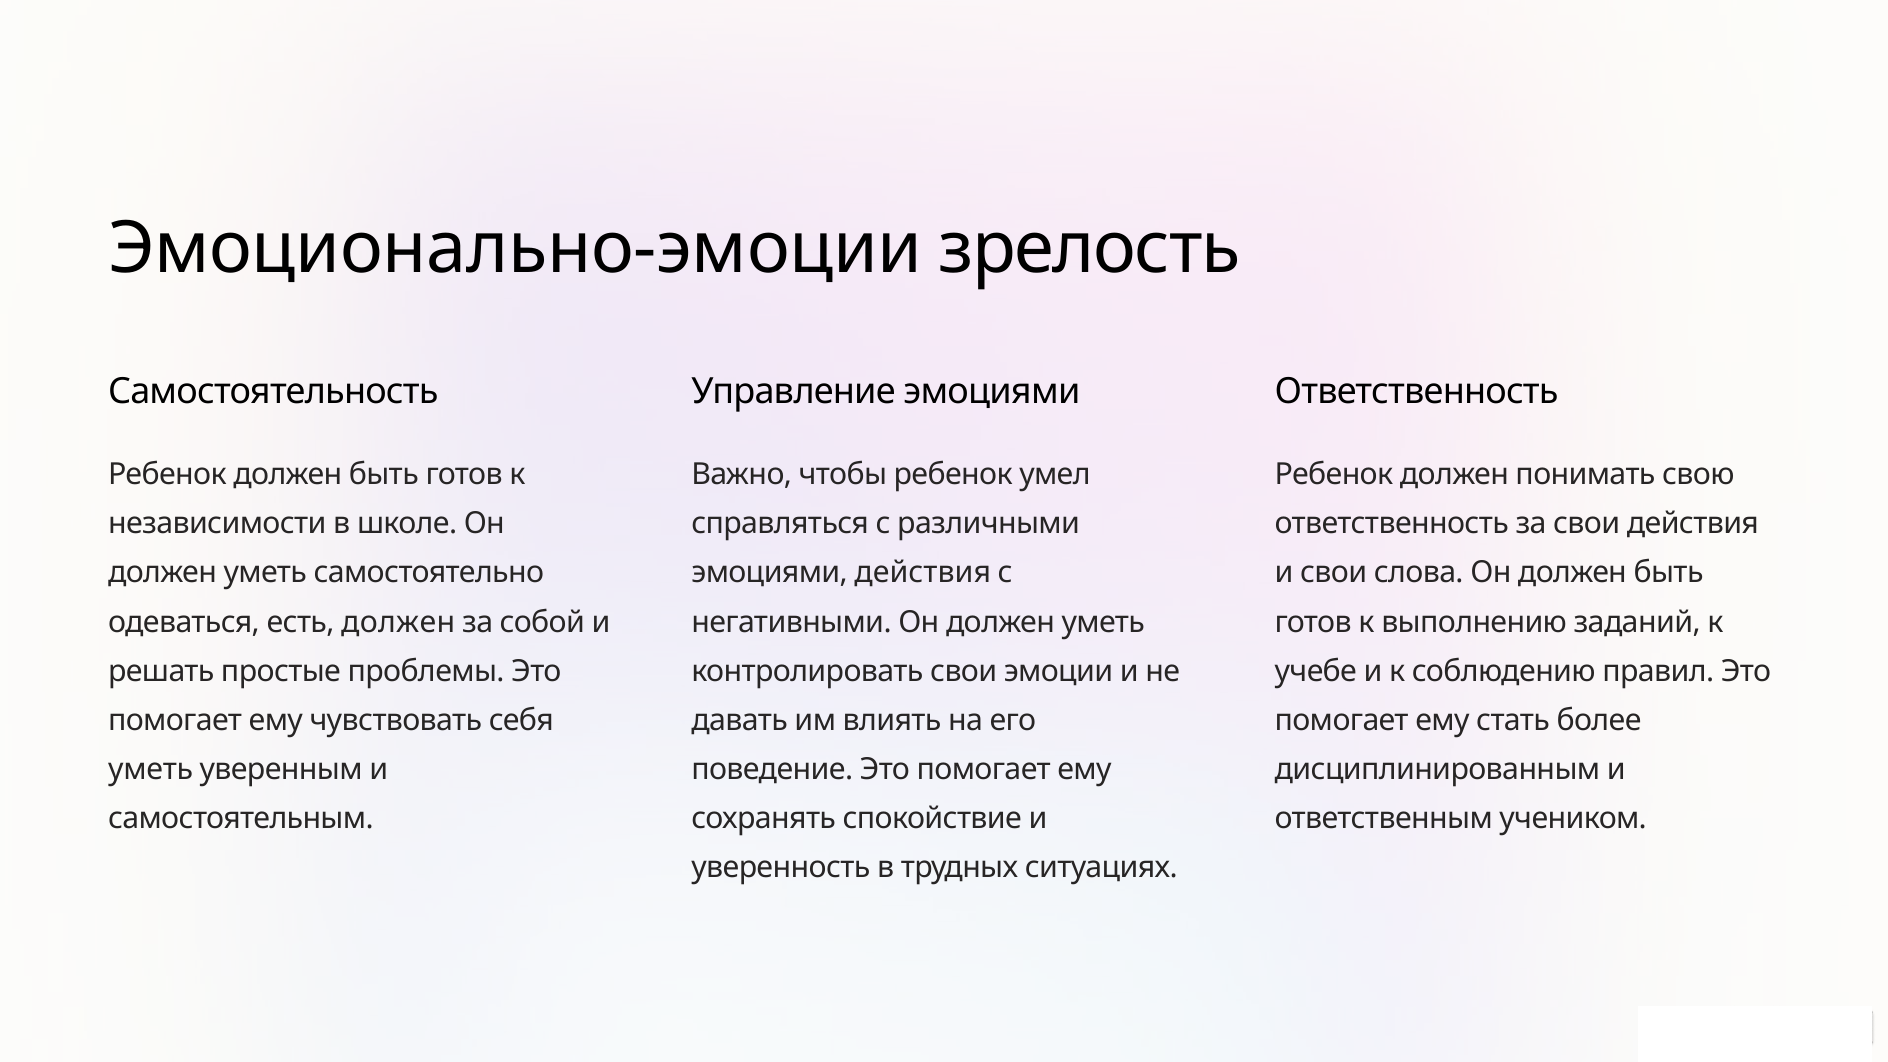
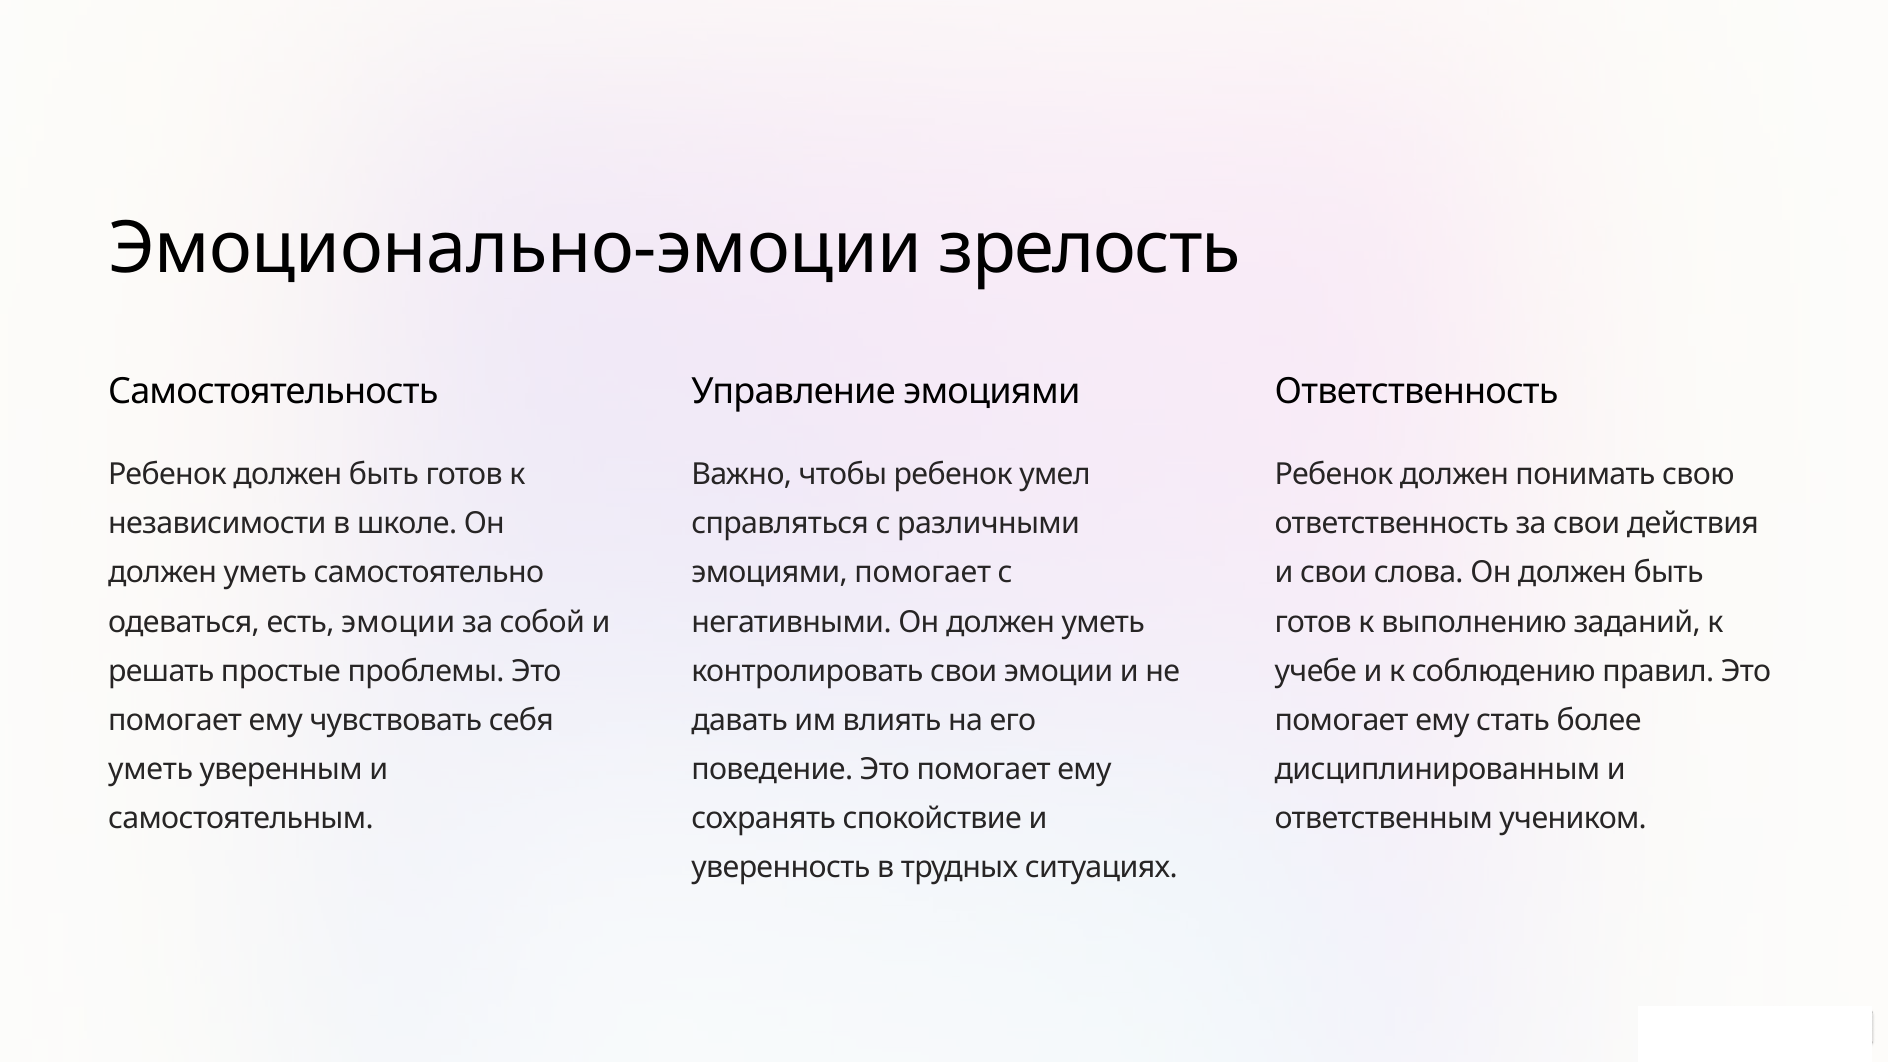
эмоциями действия: действия -> помогает (923, 573)
есть должен: должен -> эмоции (398, 622)
